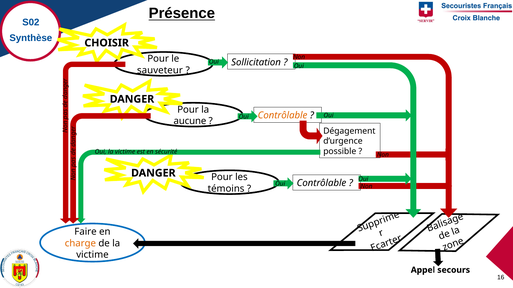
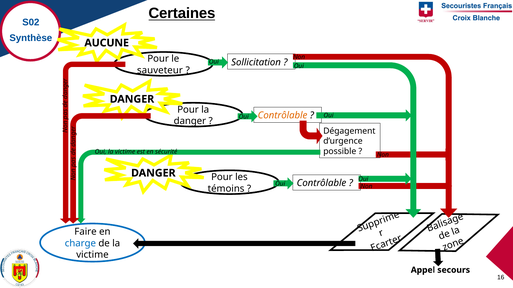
Présence: Présence -> Certaines (182, 13)
CHOISIR: CHOISIR -> AUCUNE (107, 43)
aucune: aucune -> danger (190, 121)
charge colour: orange -> blue (80, 244)
